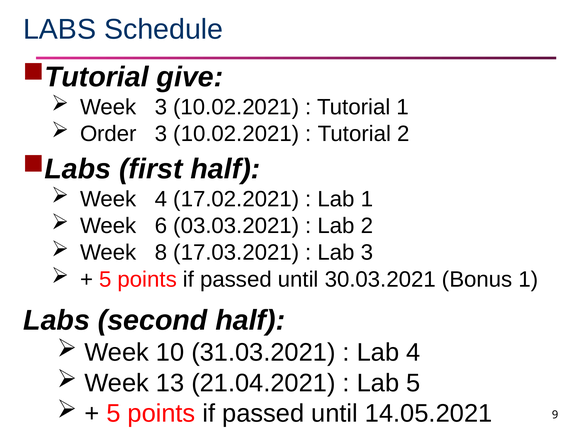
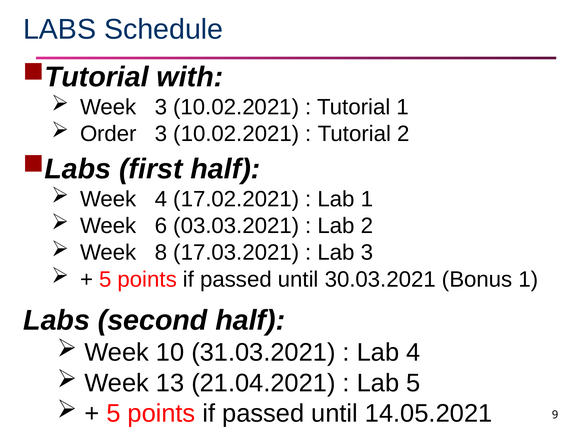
give: give -> with (190, 77)
